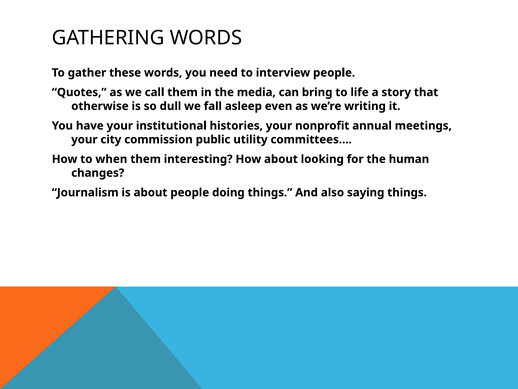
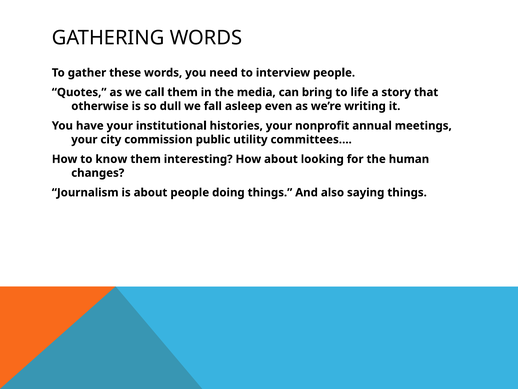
when: when -> know (111, 159)
